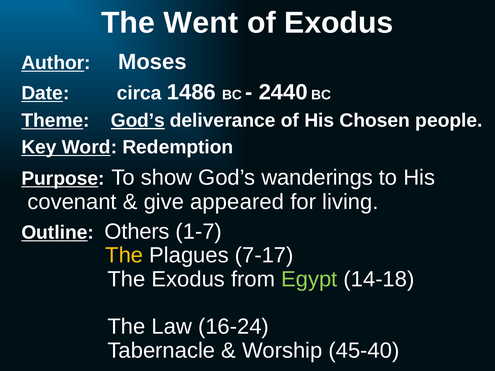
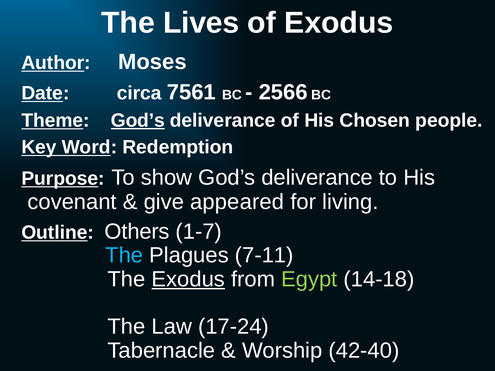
Went: Went -> Lives (201, 23)
1486: 1486 -> 7561 (191, 92)
2440: 2440 -> 2566 (283, 92)
show God’s wanderings: wanderings -> deliverance (317, 178)
The colour: yellow -> light blue (124, 256)
7-17: 7-17 -> 7-11 (264, 256)
Exodus underline: none -> present (188, 279)
16-24: 16-24 -> 17-24 (234, 327)
45-40: 45-40 -> 42-40 (364, 351)
